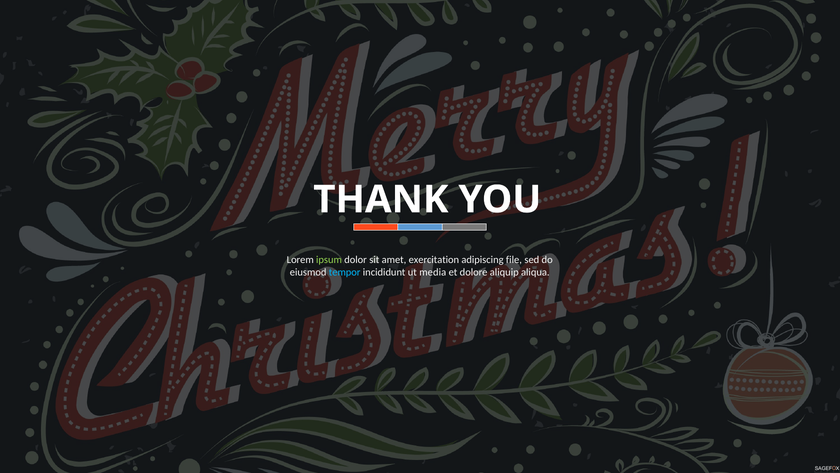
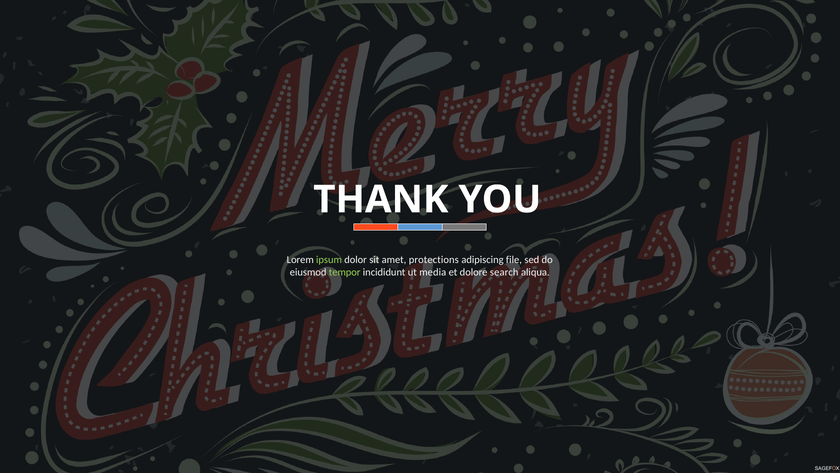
exercitation: exercitation -> protections (434, 259)
tempor colour: light blue -> light green (345, 272)
aliquip: aliquip -> search (504, 272)
